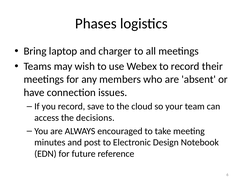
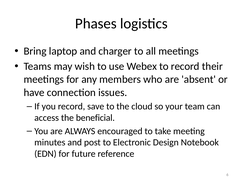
decisions: decisions -> beneficial (95, 117)
